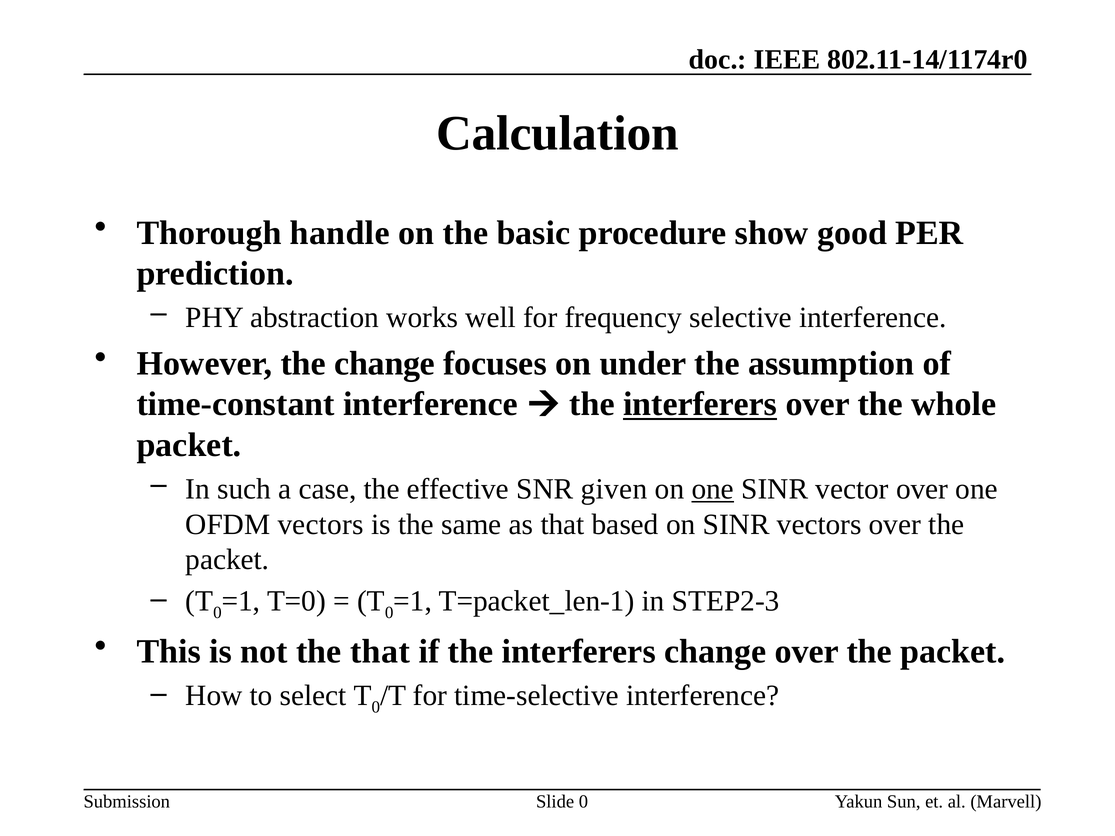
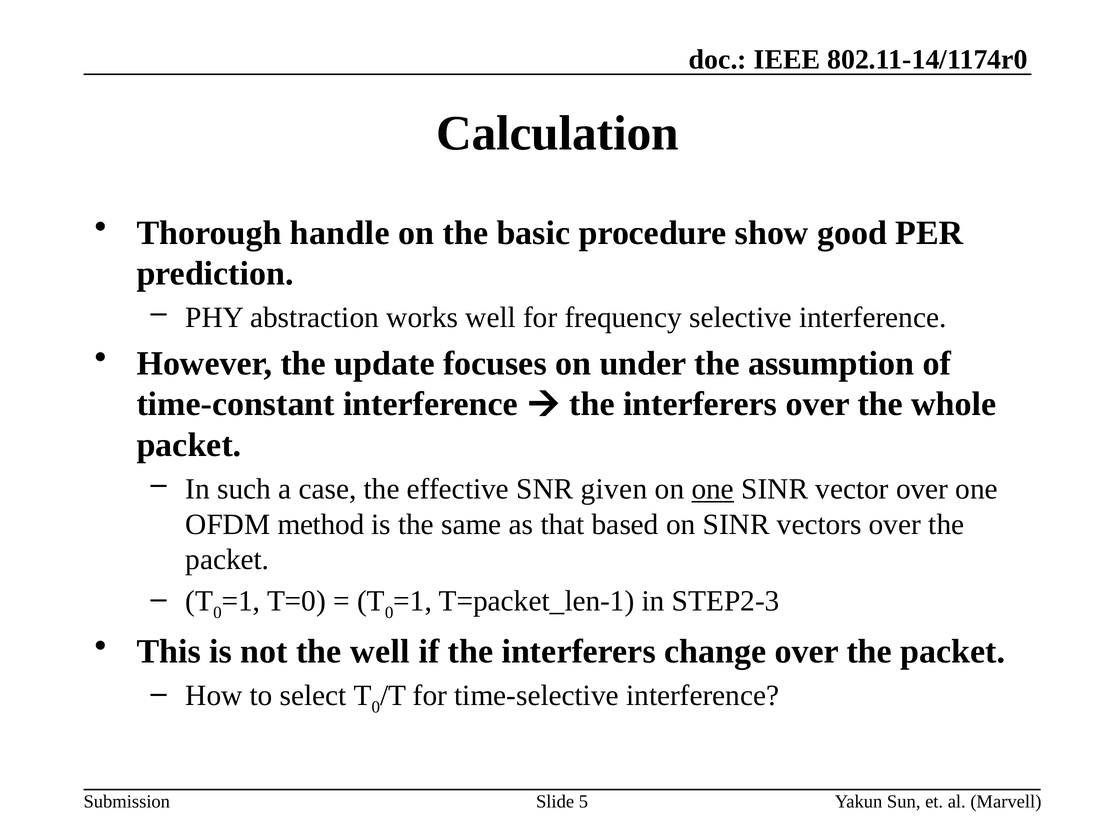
the change: change -> update (385, 364)
interferers underline: present -> none (700, 404)
OFDM vectors: vectors -> method (321, 524)
the that: that -> well (380, 652)
Slide 0: 0 -> 5 (583, 802)
